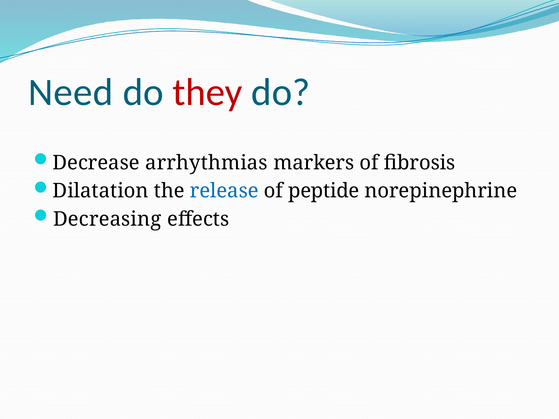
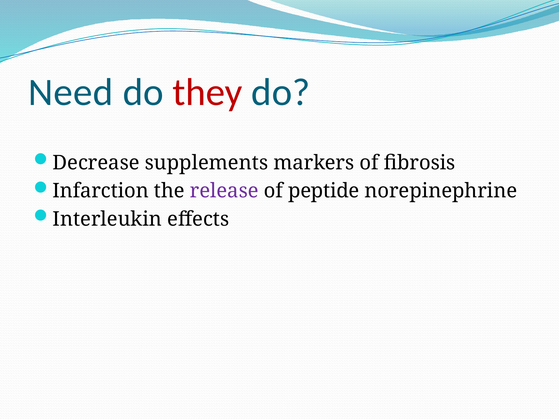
arrhythmias: arrhythmias -> supplements (206, 163)
Dilatation: Dilatation -> Infarction (101, 191)
release colour: blue -> purple (224, 191)
Decreasing: Decreasing -> Interleukin (107, 219)
